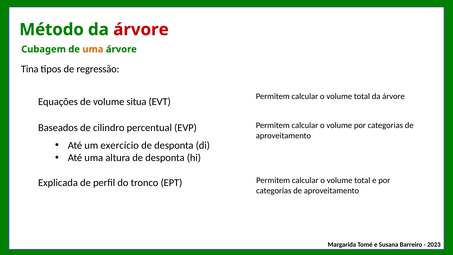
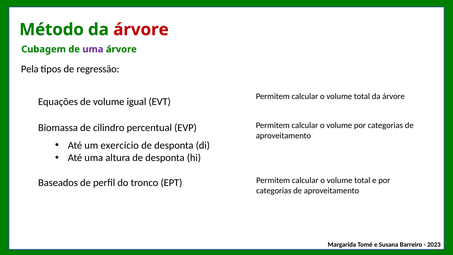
uma colour: orange -> purple (93, 49)
Tina: Tina -> Pela (30, 69)
situa: situa -> igual (137, 102)
Baseados: Baseados -> Biomassa (58, 128)
Explicada: Explicada -> Baseados (58, 183)
